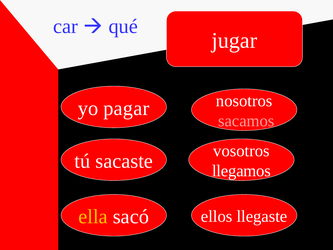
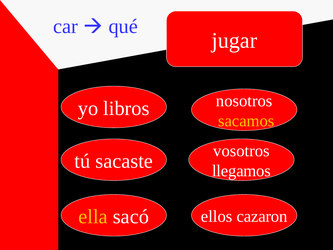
pagar: pagar -> libros (126, 108)
sacamos colour: pink -> yellow (246, 121)
llegaste: llegaste -> cazaron (262, 216)
